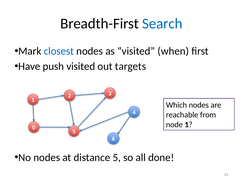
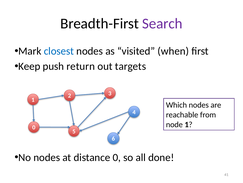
Search colour: blue -> purple (162, 24)
Have: Have -> Keep (29, 66)
push visited: visited -> return (81, 66)
distance 5: 5 -> 0 (117, 157)
